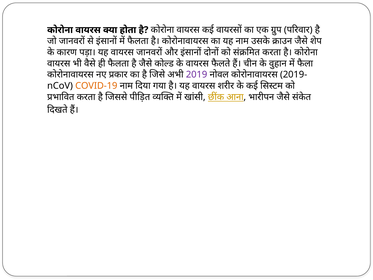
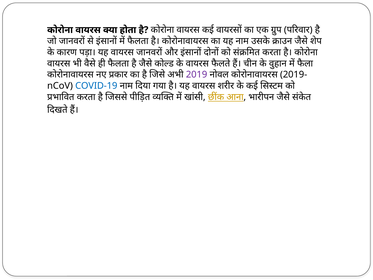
COVID-19 colour: orange -> blue (96, 86)
